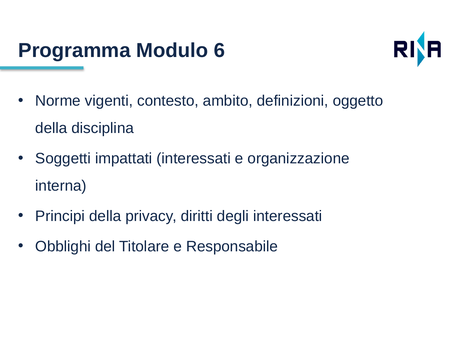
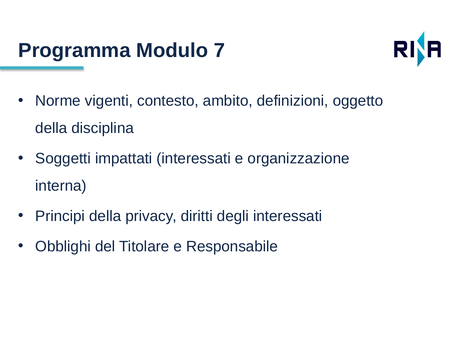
6: 6 -> 7 (219, 51)
